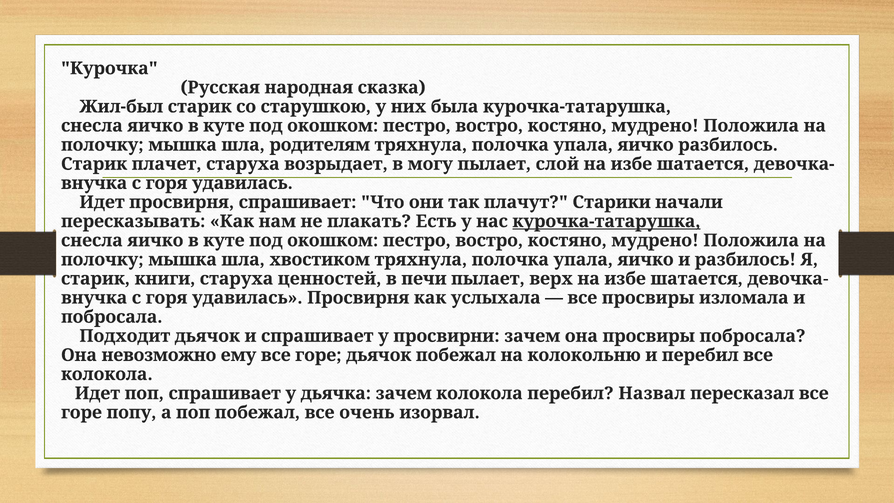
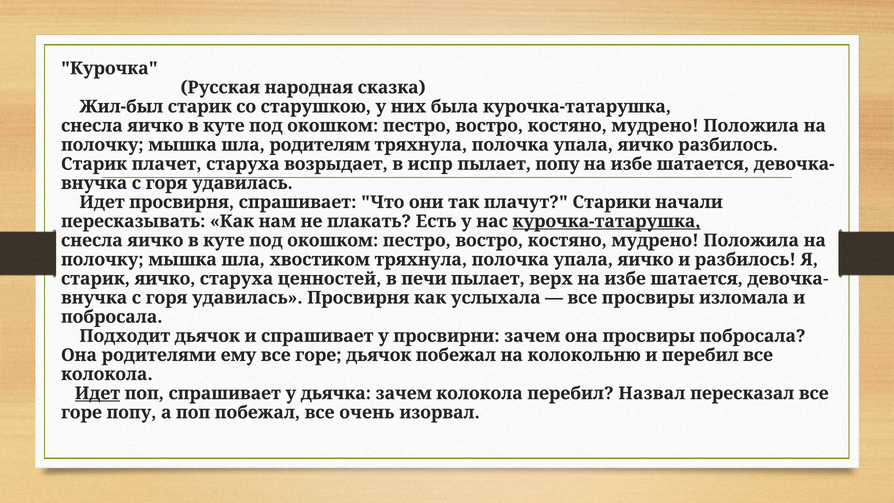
могу: могу -> испр (430, 164)
пылает слой: слой -> попу (557, 164)
старик книги: книги -> яичко (165, 279)
невозможно: невозможно -> родителями (159, 355)
Идет underline: none -> present (97, 393)
